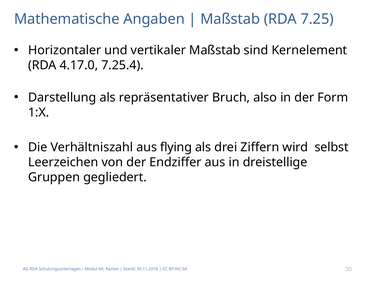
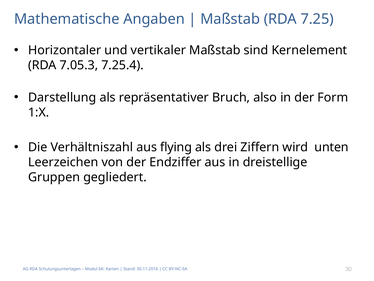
4.17.0: 4.17.0 -> 7.05.3 (79, 65)
selbst: selbst -> unten (332, 147)
